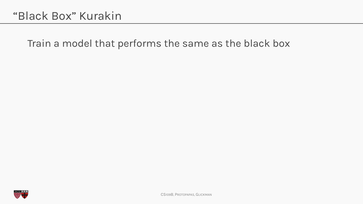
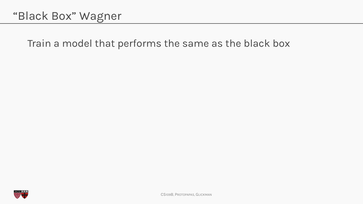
Kurakin: Kurakin -> Wagner (100, 16)
